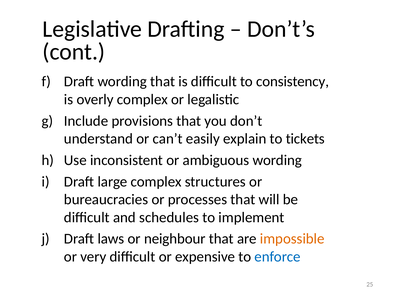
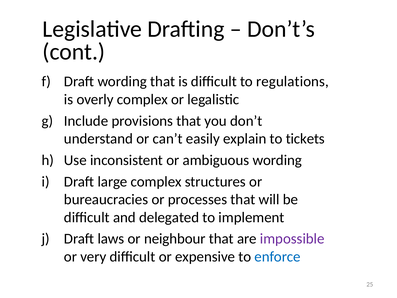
consistency: consistency -> regulations (292, 81)
schedules: schedules -> delegated (169, 217)
impossible colour: orange -> purple (292, 239)
